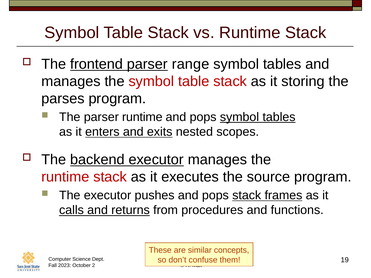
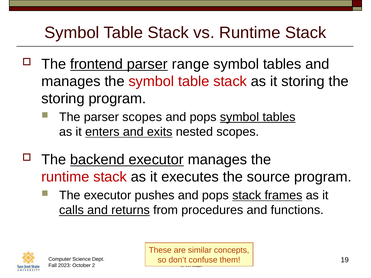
parses: parses -> storing (63, 99)
parser runtime: runtime -> scopes (142, 117)
